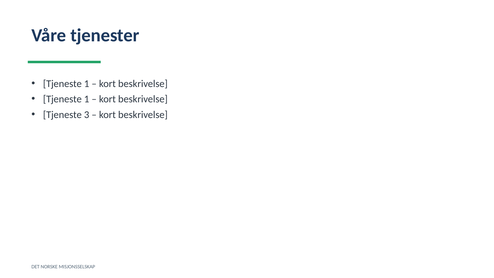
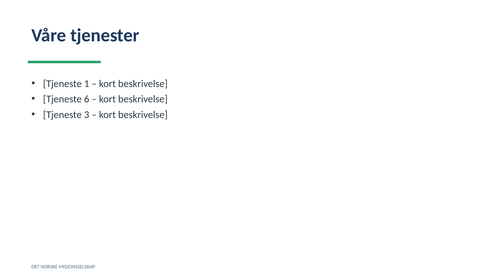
1: 1 -> 6 (87, 99)
